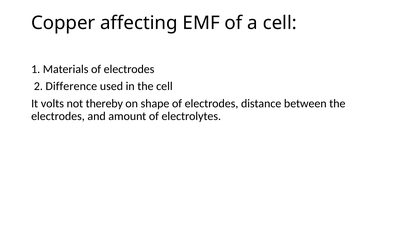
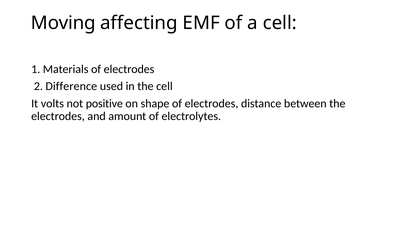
Copper: Copper -> Moving (63, 23)
thereby: thereby -> positive (104, 103)
